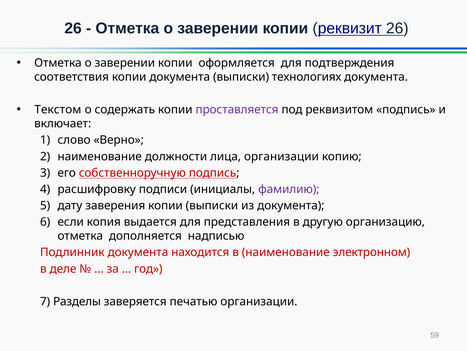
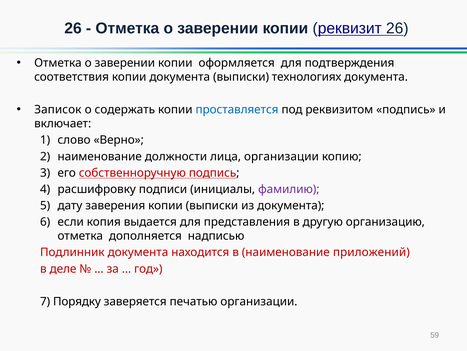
Текстом: Текстом -> Записок (58, 109)
проставляется colour: purple -> blue (237, 109)
электронном: электронном -> приложений (371, 252)
Разделы: Разделы -> Порядку (77, 301)
